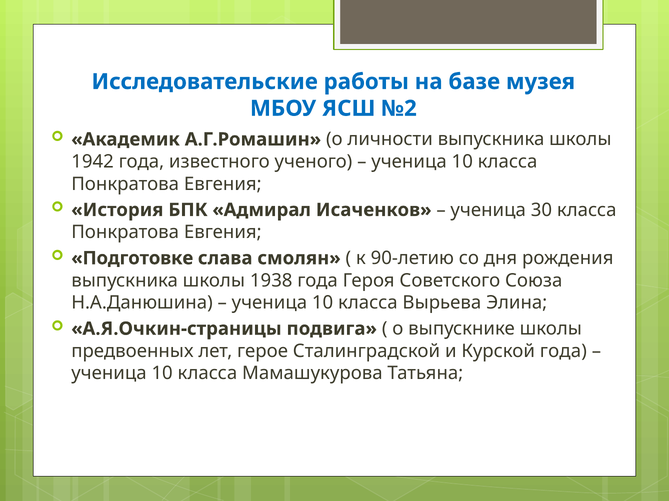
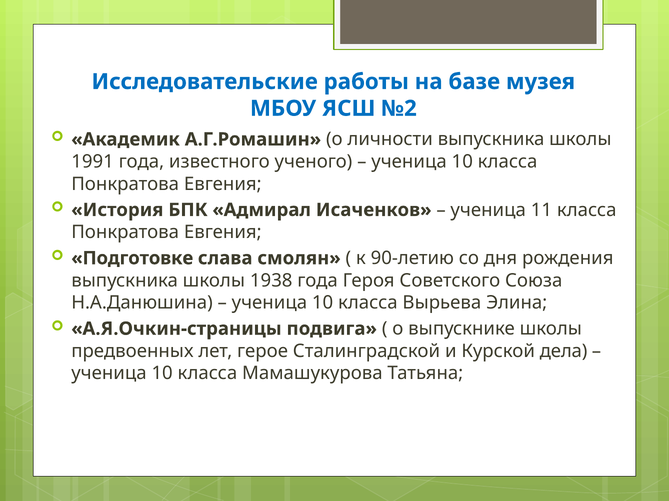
1942: 1942 -> 1991 (93, 162)
30: 30 -> 11 (541, 210)
Курской года: года -> дела (564, 351)
